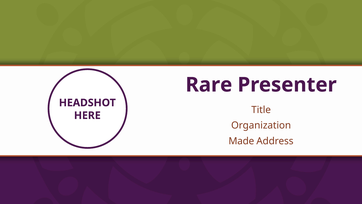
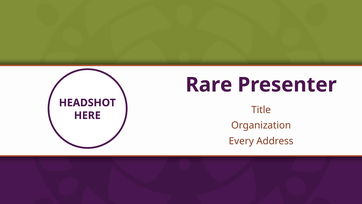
Made: Made -> Every (241, 141)
